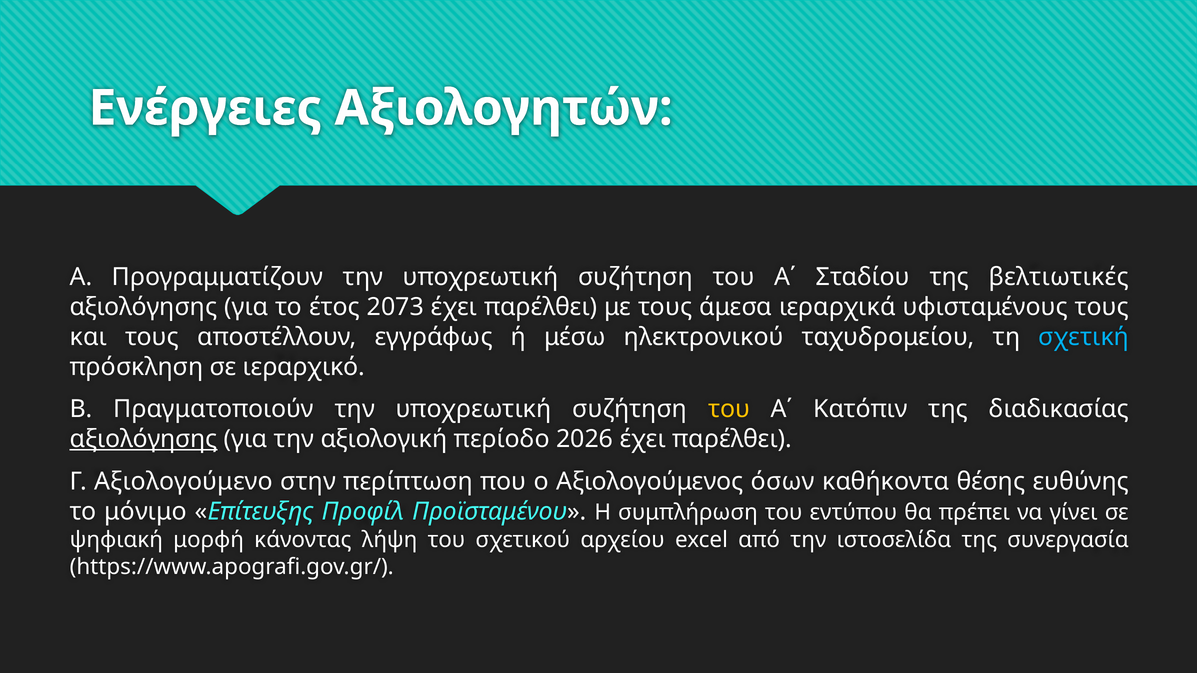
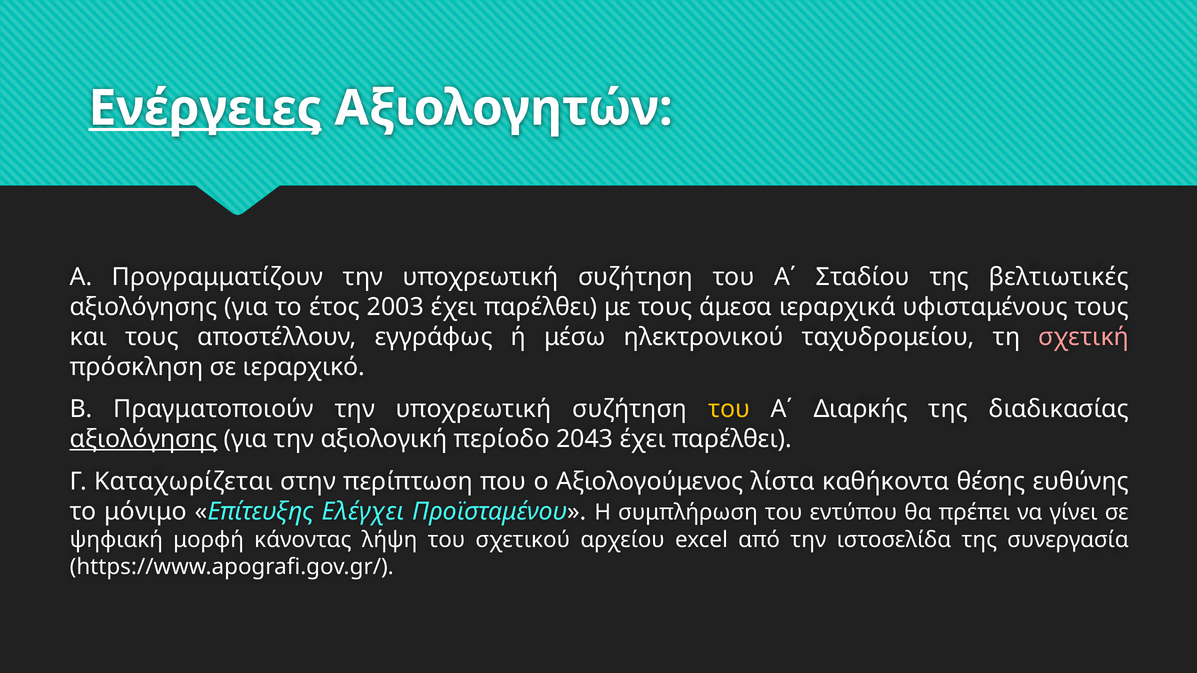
Ενέργειες underline: none -> present (205, 108)
2073: 2073 -> 2003 (395, 307)
σχετική colour: light blue -> pink (1084, 337)
Κατόπιν: Κατόπιν -> Διαρκής (861, 409)
2026: 2026 -> 2043 (585, 439)
Αξιολογούμενο: Αξιολογούμενο -> Καταχωρίζεται (184, 482)
όσων: όσων -> λίστα (783, 482)
Προφίλ: Προφίλ -> Ελέγχει (363, 512)
